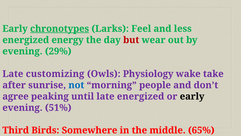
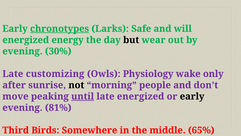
Feel: Feel -> Safe (141, 29)
less: less -> will (183, 29)
but colour: red -> black (131, 40)
29%: 29% -> 30% (58, 51)
take: take -> only (213, 74)
not colour: blue -> black (76, 85)
agree: agree -> move (15, 96)
until underline: none -> present (83, 96)
51%: 51% -> 81% (58, 107)
